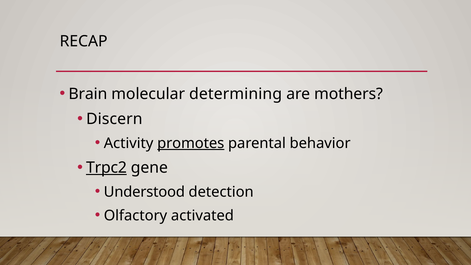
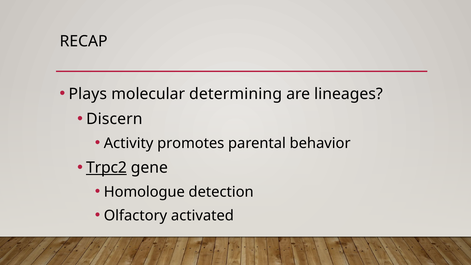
Brain: Brain -> Plays (88, 94)
mothers: mothers -> lineages (348, 94)
promotes underline: present -> none (191, 143)
Understood: Understood -> Homologue (144, 192)
